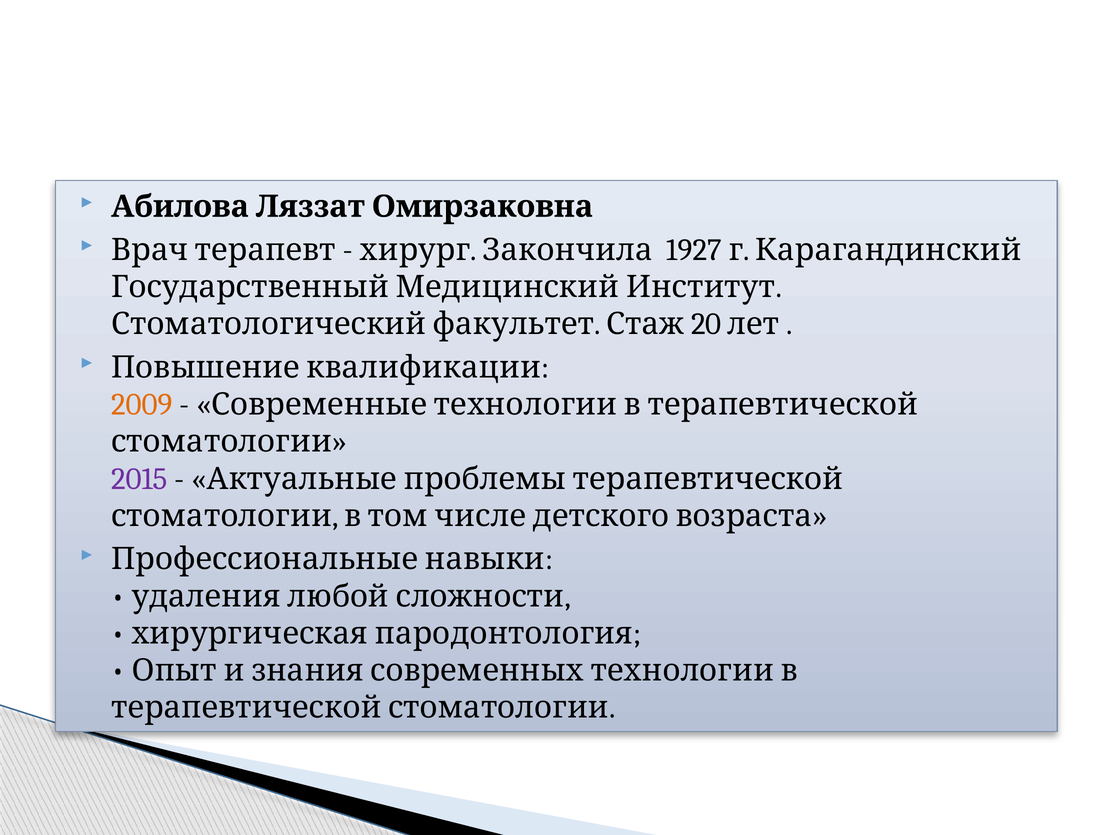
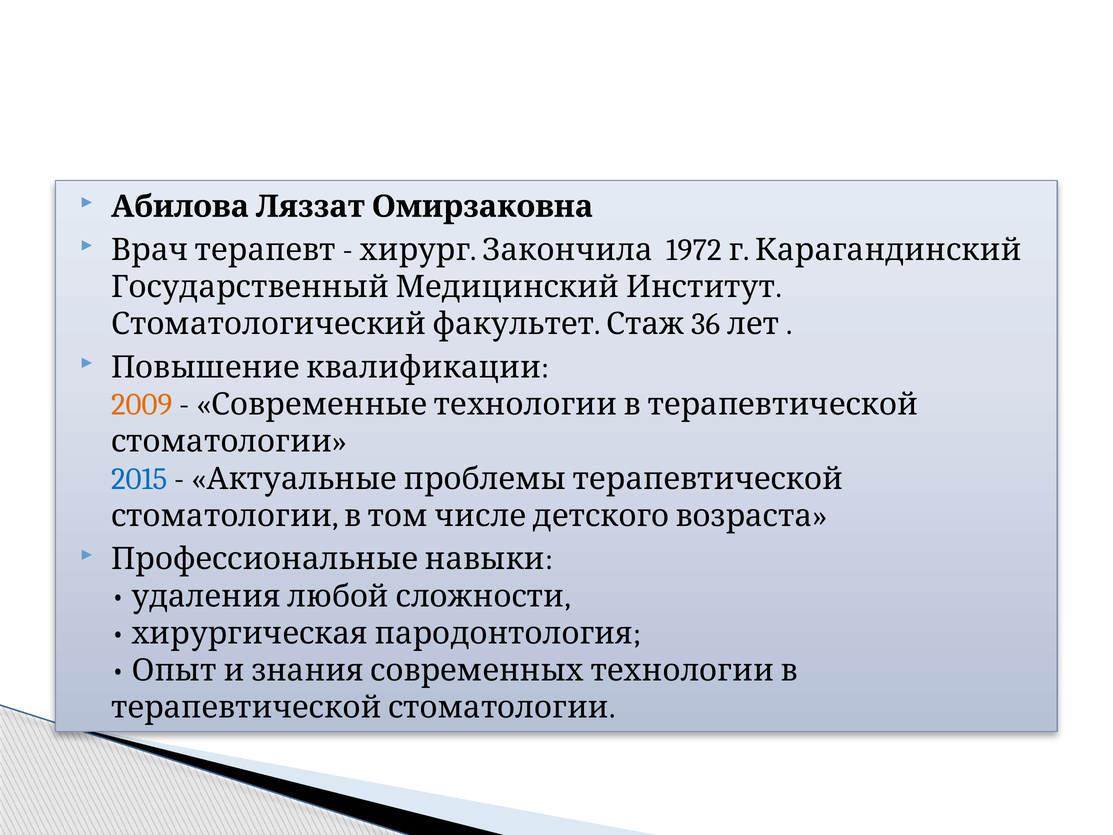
1927: 1927 -> 1972 (694, 250)
20: 20 -> 36 (706, 324)
2015 colour: purple -> blue (139, 479)
